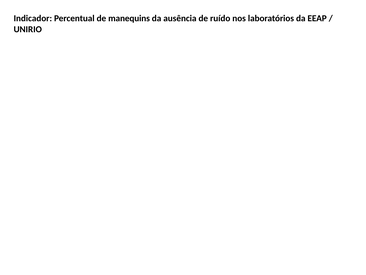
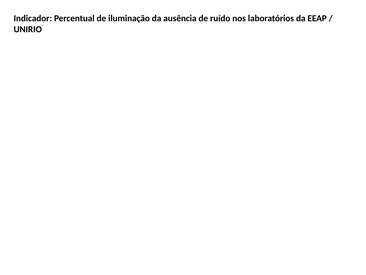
manequins: manequins -> iluminação (129, 18)
